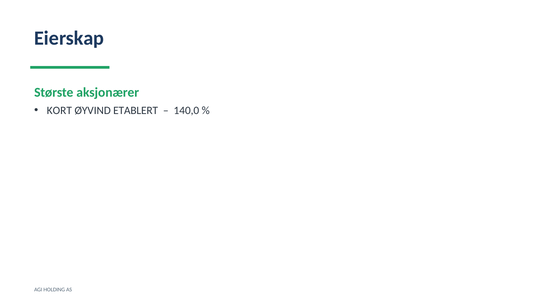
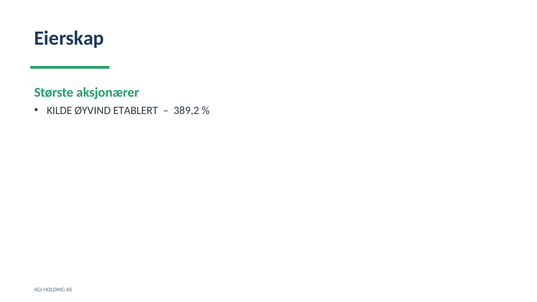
KORT: KORT -> KILDE (59, 110)
140,0: 140,0 -> 389,2 (186, 110)
